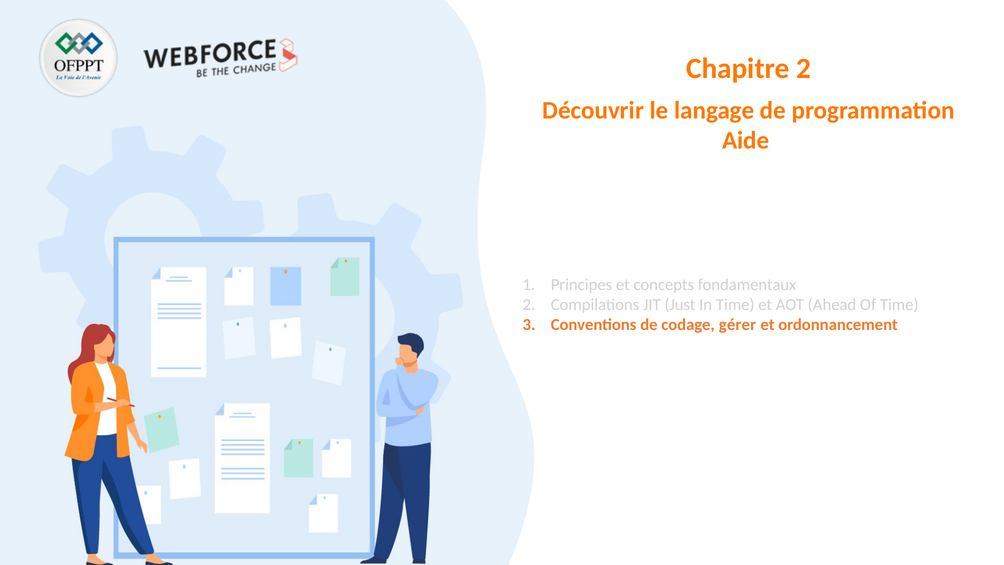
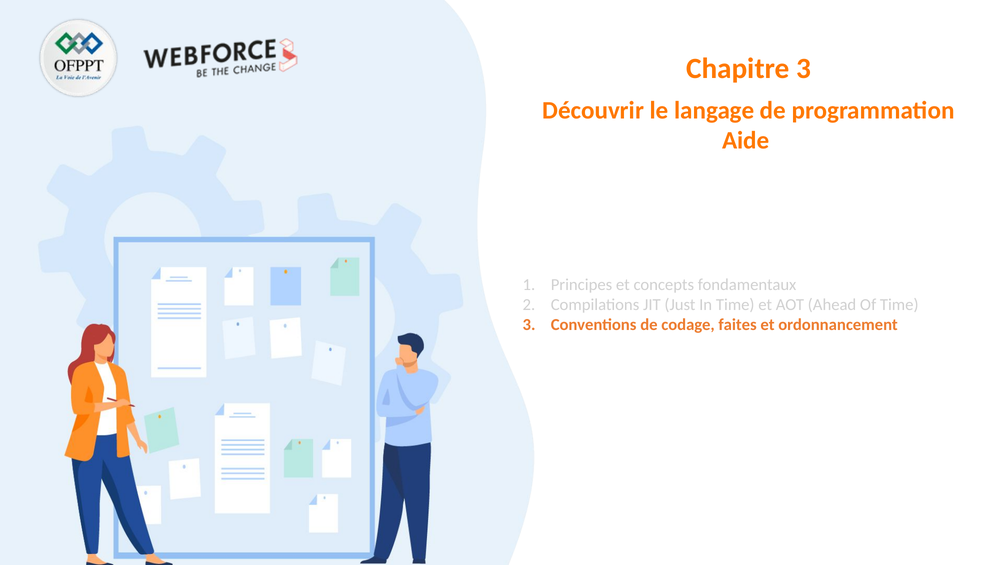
Chapitre 2: 2 -> 3 (803, 69)
gérer: gérer -> faites (738, 325)
